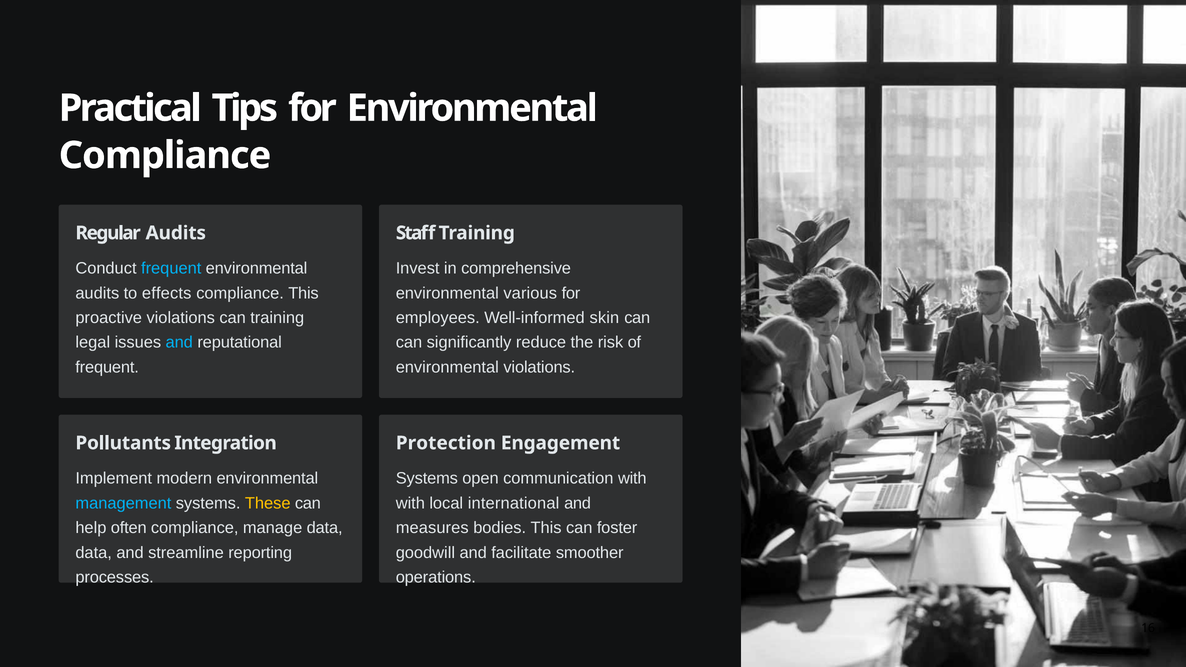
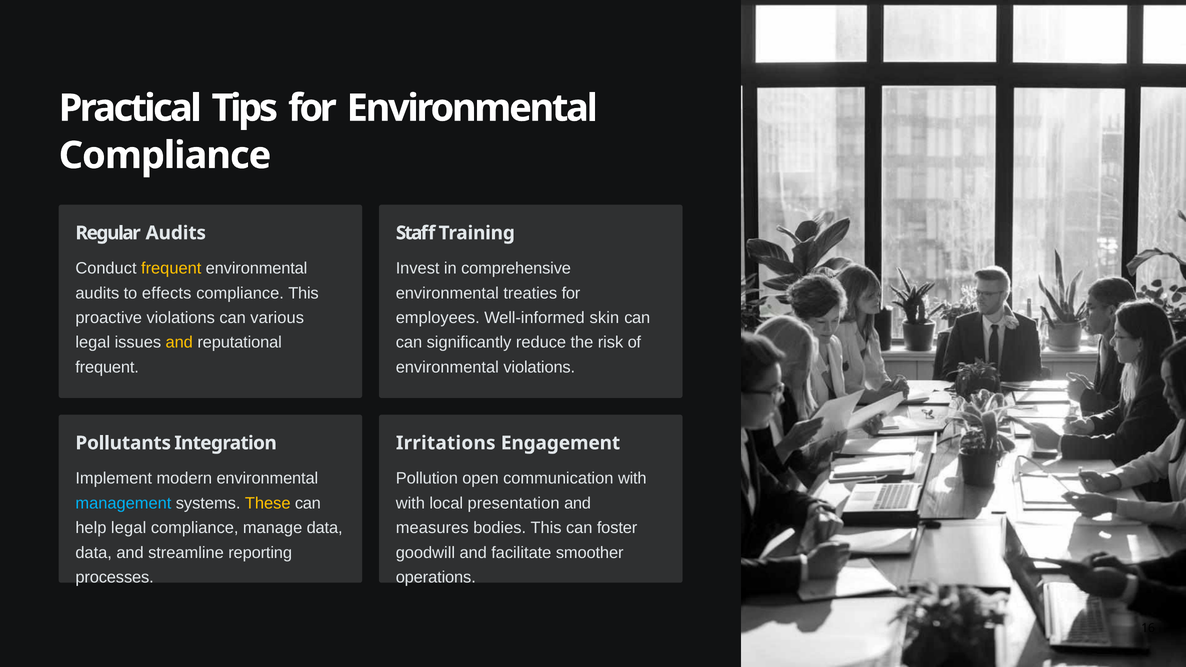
frequent colour: light blue -> yellow (171, 269)
various: various -> treaties (530, 293)
can training: training -> various (277, 318)
and colour: light blue -> yellow (179, 343)
Protection: Protection -> Irritations (446, 443)
Systems: Systems -> Pollution (427, 479)
international: international -> presentation (514, 503)
help often: often -> legal (129, 528)
